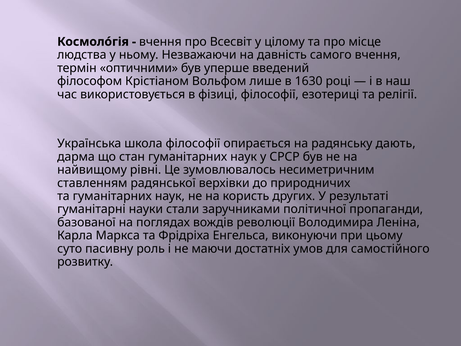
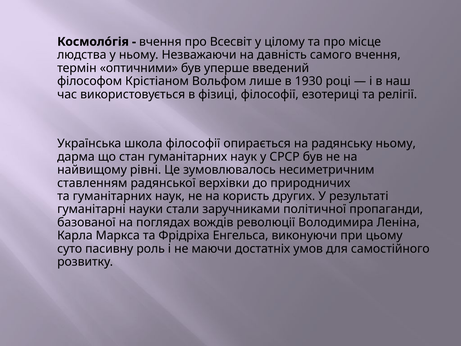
1630: 1630 -> 1930 (309, 81)
радянську дають: дають -> ньому (396, 143)
